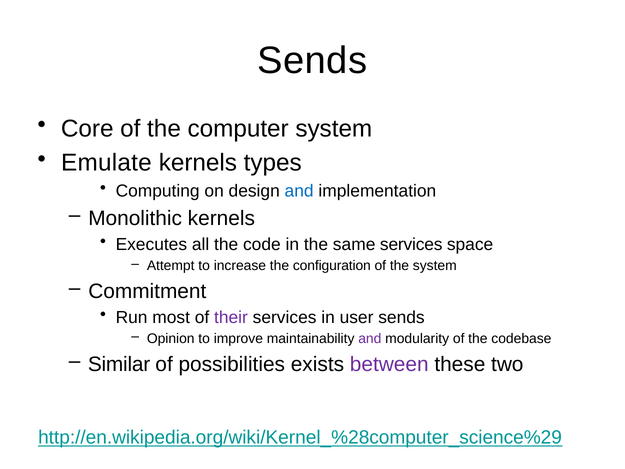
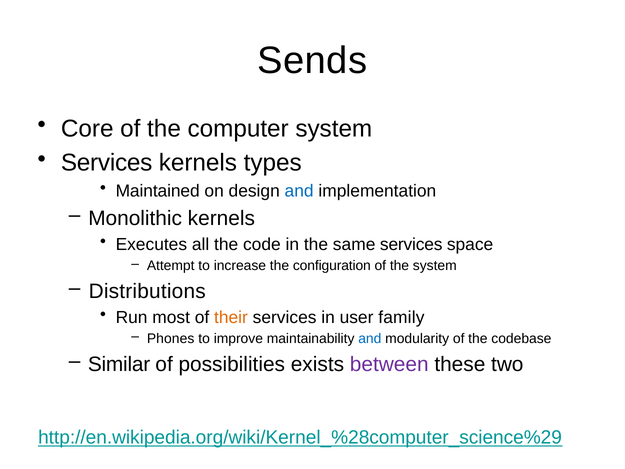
Emulate: Emulate -> Services (107, 163)
Computing: Computing -> Maintained (158, 191)
Commitment: Commitment -> Distributions (147, 291)
their colour: purple -> orange (231, 317)
user sends: sends -> family (401, 317)
Opinion: Opinion -> Phones (171, 339)
and colour: purple -> blue (370, 339)
